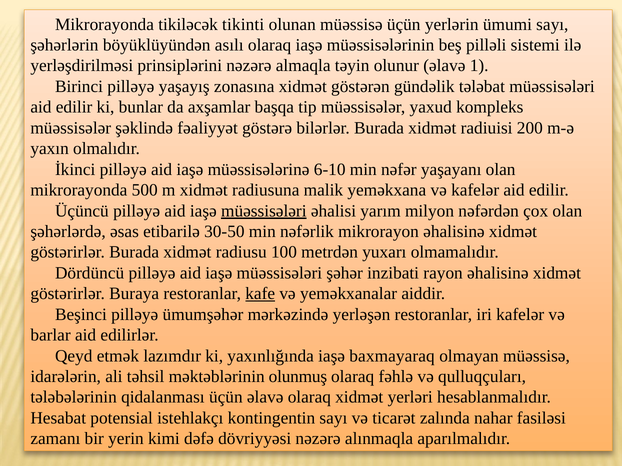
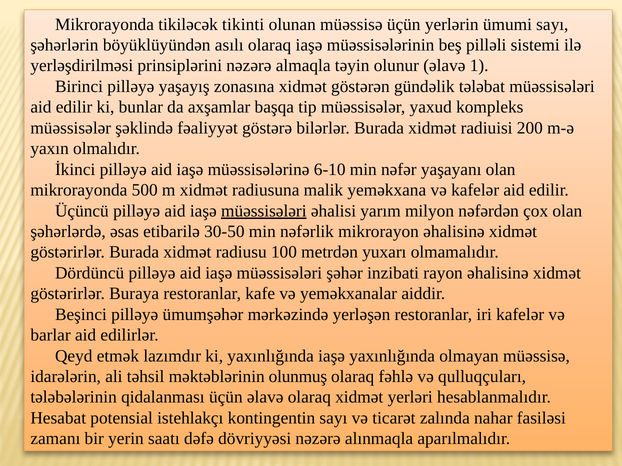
kafe underline: present -> none (260, 294)
iaşə baxmayaraq: baxmayaraq -> yaxınlığında (392, 356)
kimi: kimi -> saatı (164, 439)
